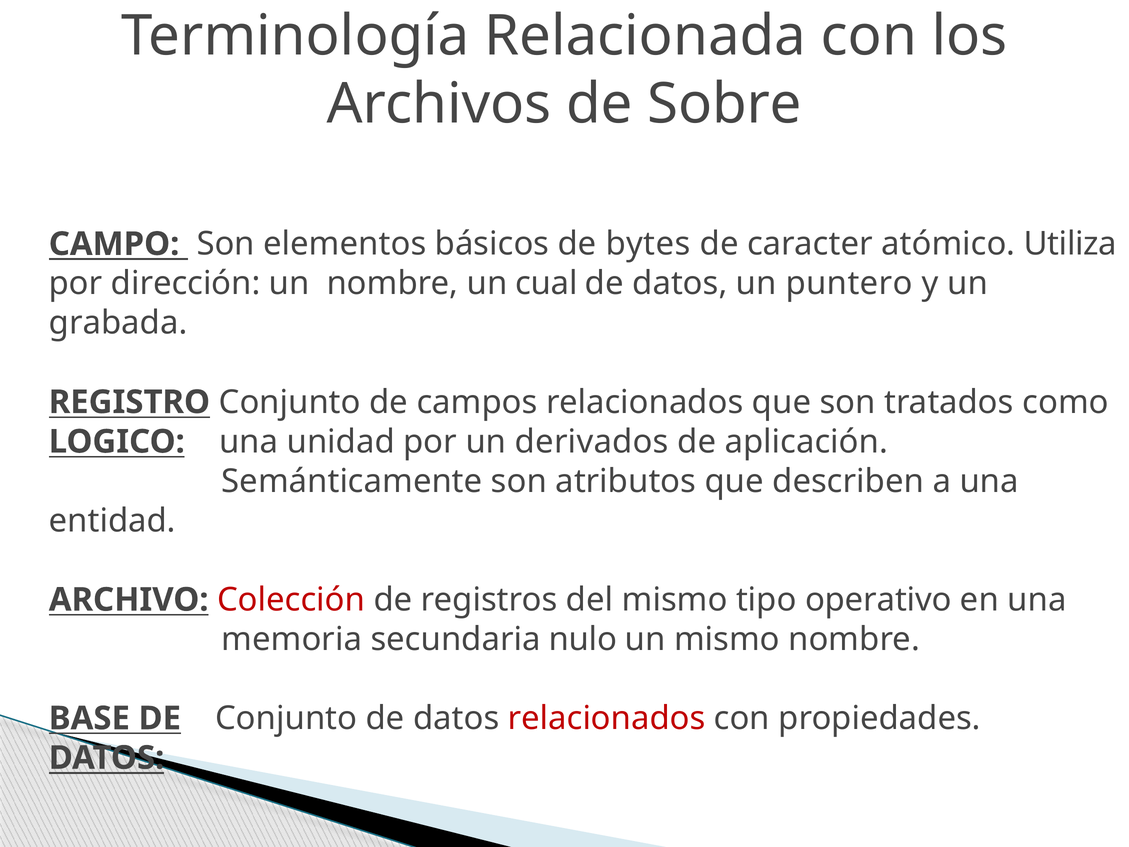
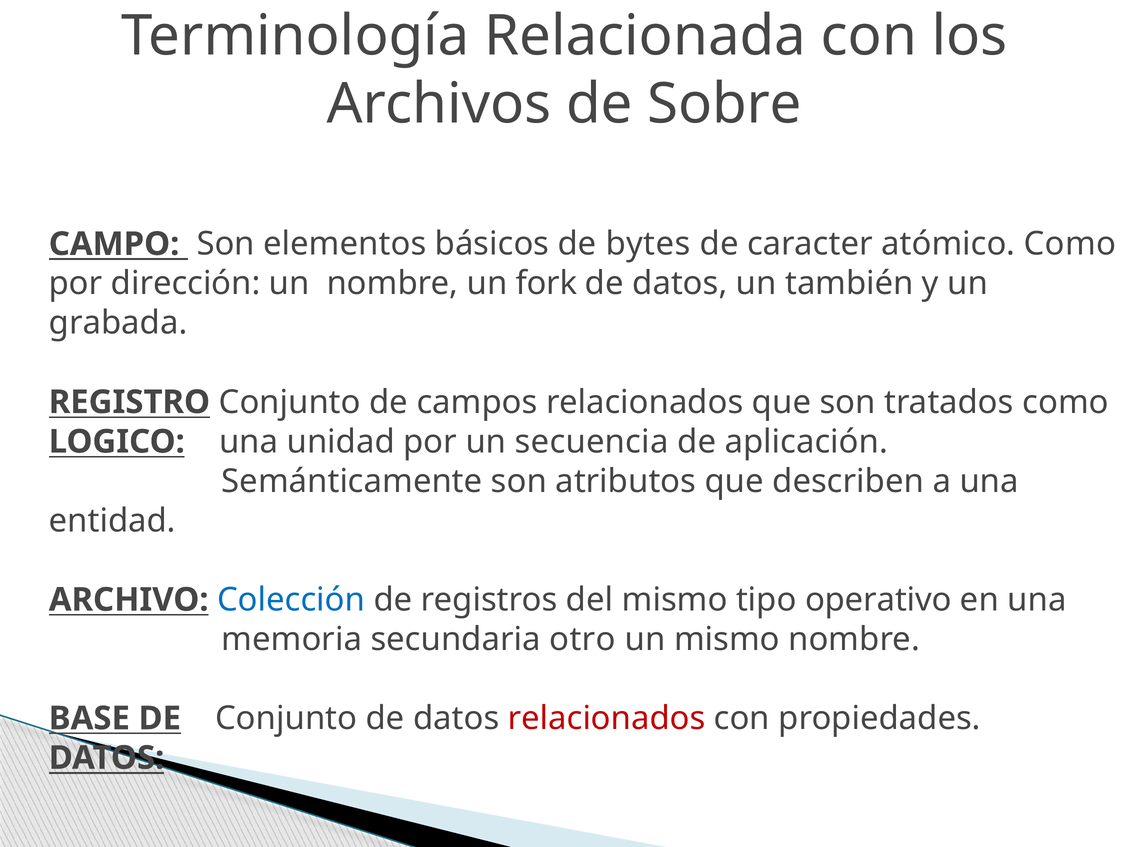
atómico Utiliza: Utiliza -> Como (1070, 244)
cual: cual -> fork (546, 284)
puntero: puntero -> también (849, 284)
derivados: derivados -> secuencia (592, 442)
Colección colour: red -> blue (291, 600)
nulo: nulo -> otro (583, 639)
